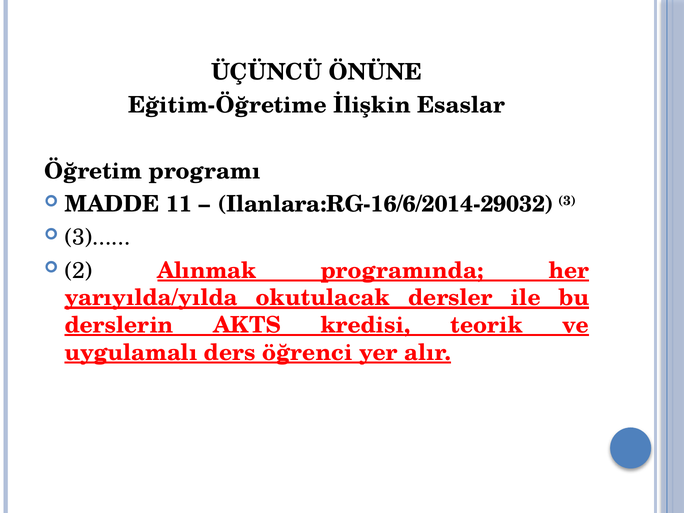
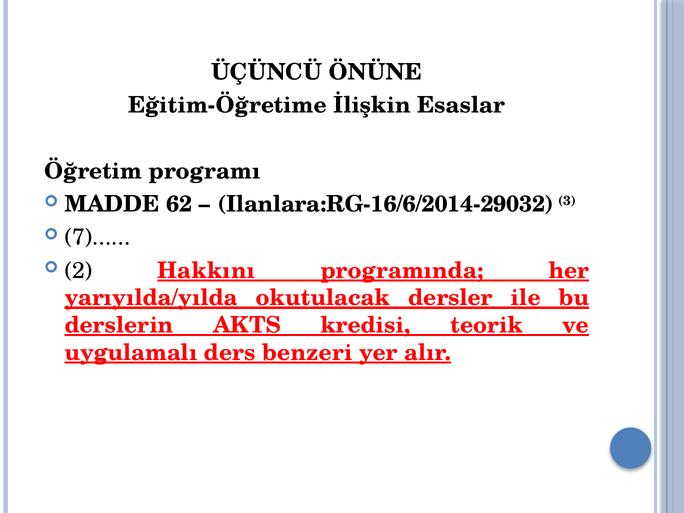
11: 11 -> 62 (179, 204)
3: 3 -> 7 (98, 237)
Alınmak: Alınmak -> Hakkını (206, 270)
öğrenci: öğrenci -> benzeri (307, 353)
